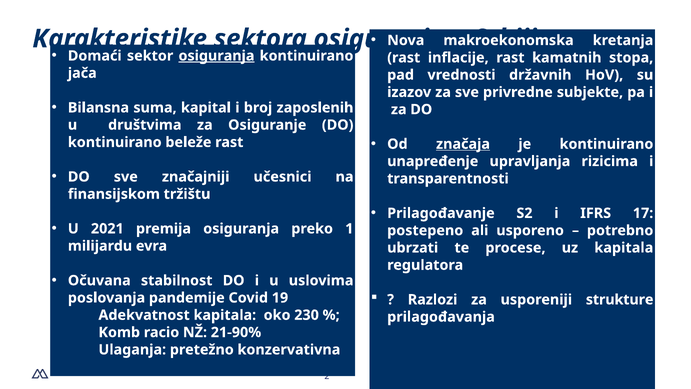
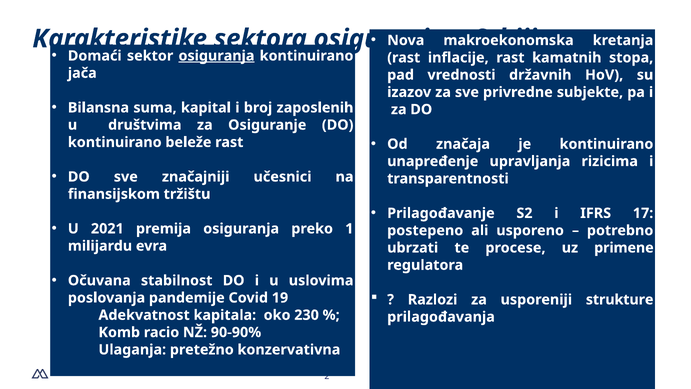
značaja underline: present -> none (463, 144)
uz kapitala: kapitala -> primene (624, 248)
21-90%: 21-90% -> 90-90% (236, 332)
